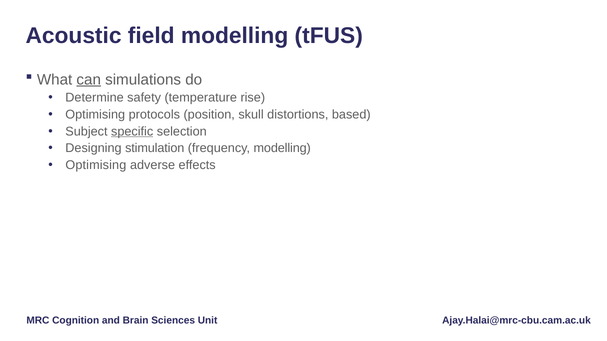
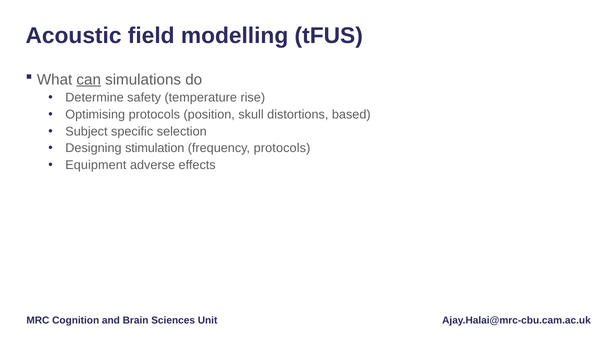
specific underline: present -> none (132, 132)
frequency modelling: modelling -> protocols (282, 148)
Optimising: Optimising -> Equipment (96, 165)
